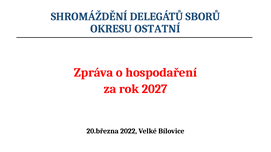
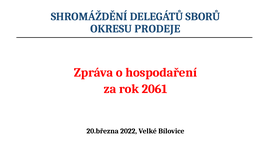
OSTATNÍ: OSTATNÍ -> PRODEJE (157, 29)
2027: 2027 -> 2061 (154, 89)
